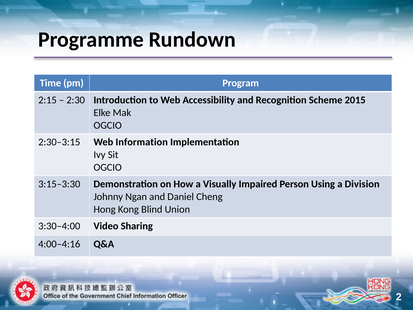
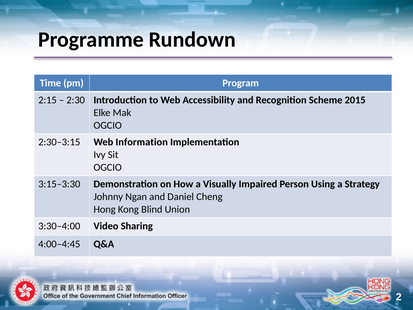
Division: Division -> Strategy (362, 184)
4:00–4:16: 4:00–4:16 -> 4:00–4:45 (59, 244)
